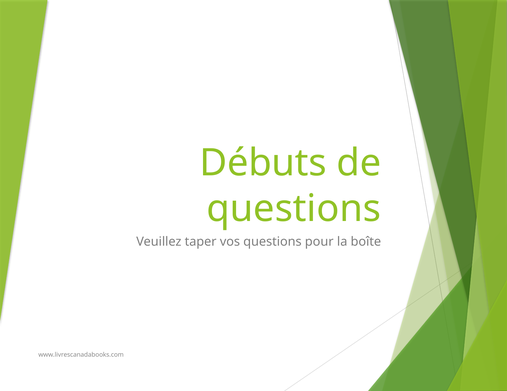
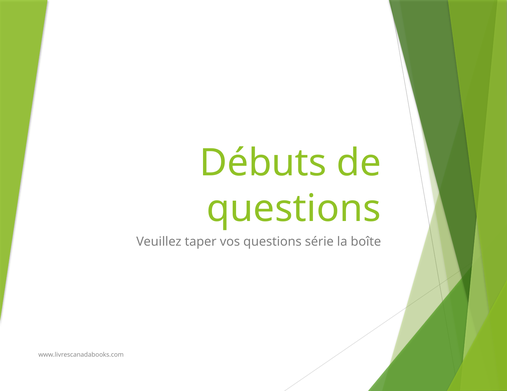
pour: pour -> série (319, 242)
